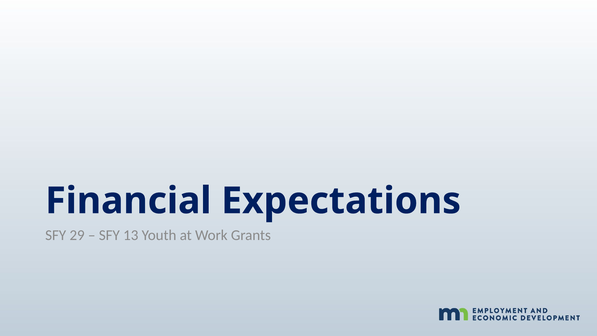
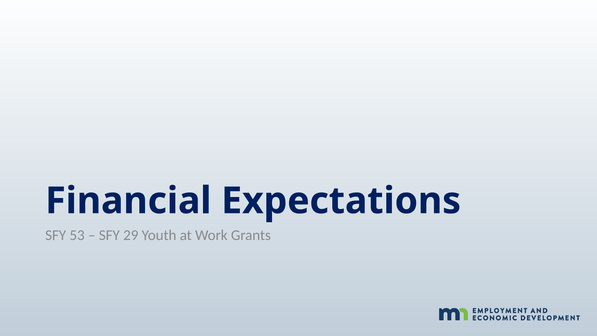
29: 29 -> 53 (77, 235)
13: 13 -> 29 (131, 235)
